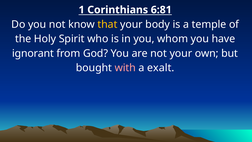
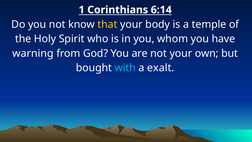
6:81: 6:81 -> 6:14 (161, 10)
ignorant: ignorant -> warning (33, 53)
with colour: pink -> light blue (125, 68)
